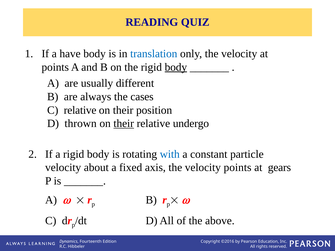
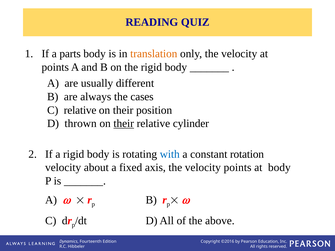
have: have -> parts (70, 54)
translation colour: blue -> orange (154, 54)
body underline: present -> none (176, 67)
undergo: undergo -> cylinder (191, 124)
particle: particle -> rotation (247, 154)
at gears: gears -> body (279, 168)
